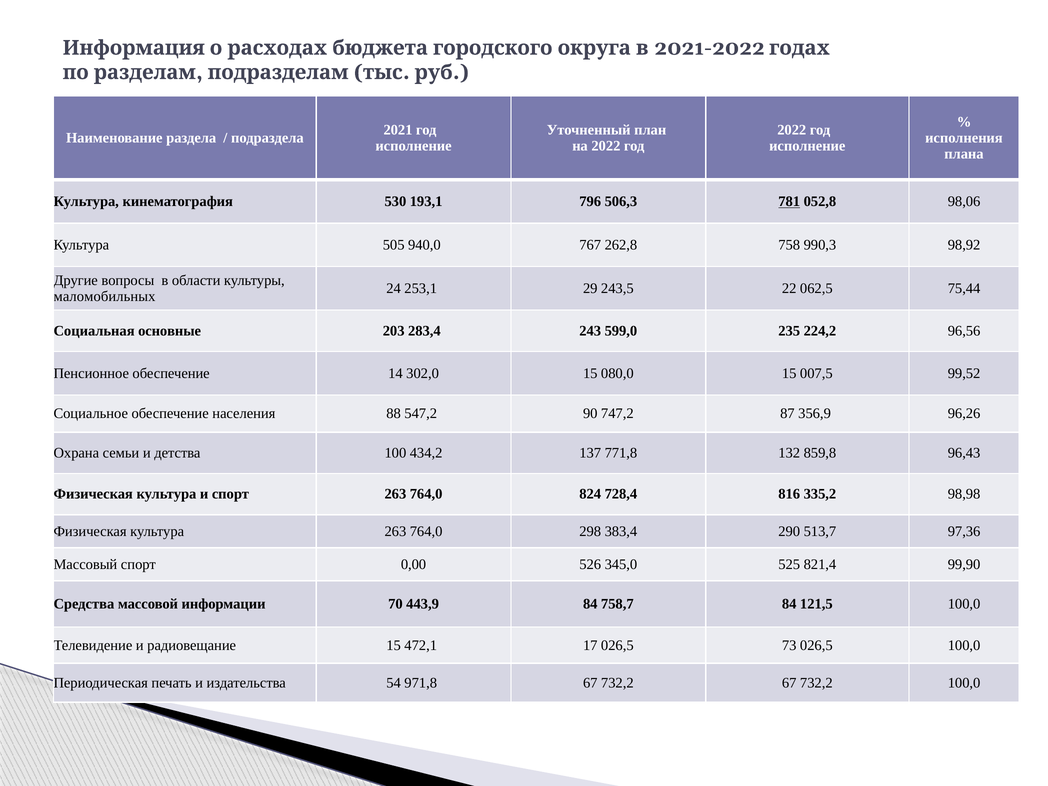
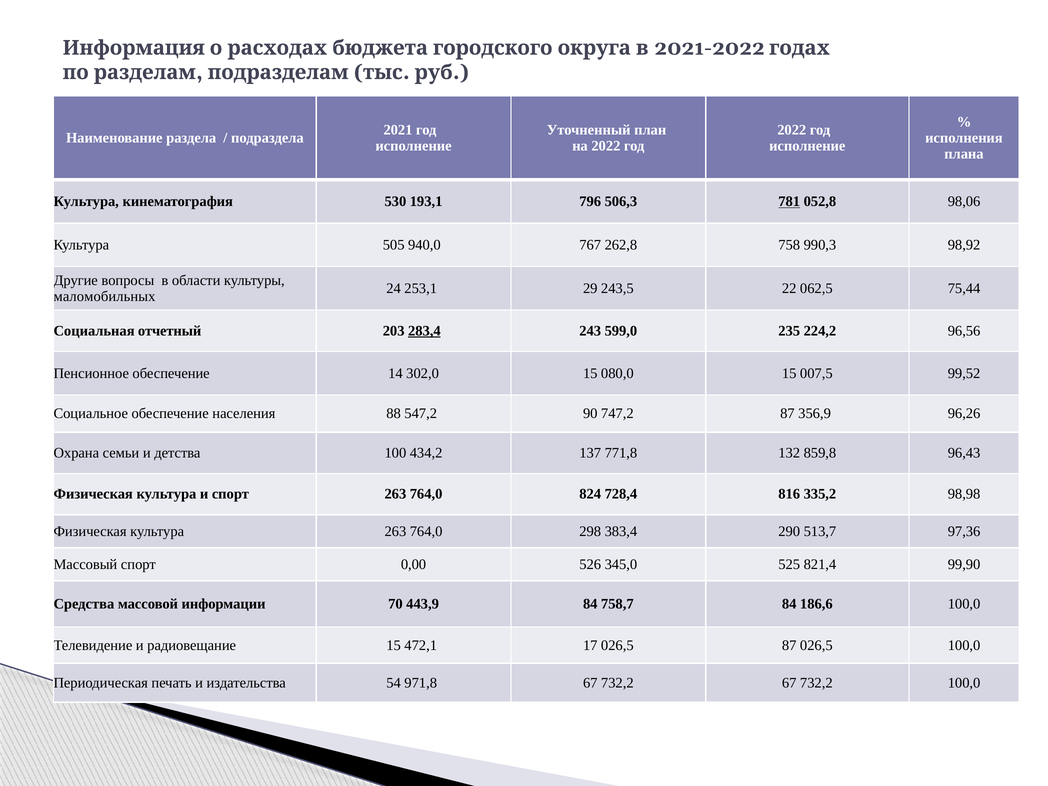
основные: основные -> отчетный (170, 331)
283,4 underline: none -> present (424, 331)
121,5: 121,5 -> 186,6 (816, 604)
026,5 73: 73 -> 87 (789, 645)
